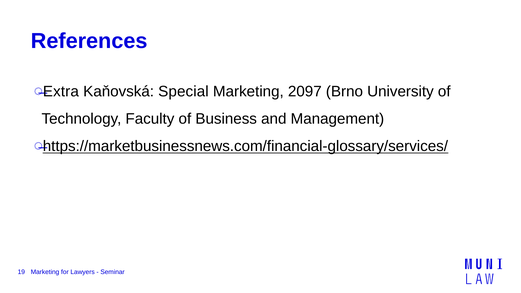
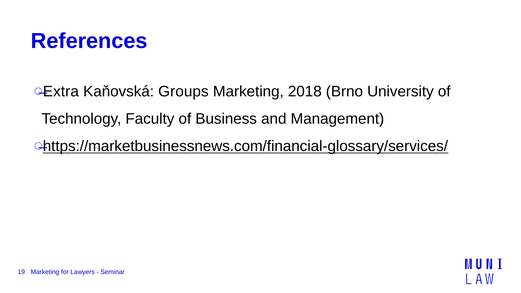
Special: Special -> Groups (183, 92)
2097: 2097 -> 2018 (305, 92)
